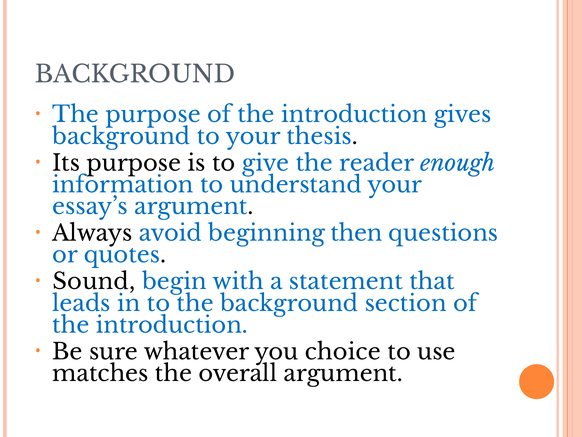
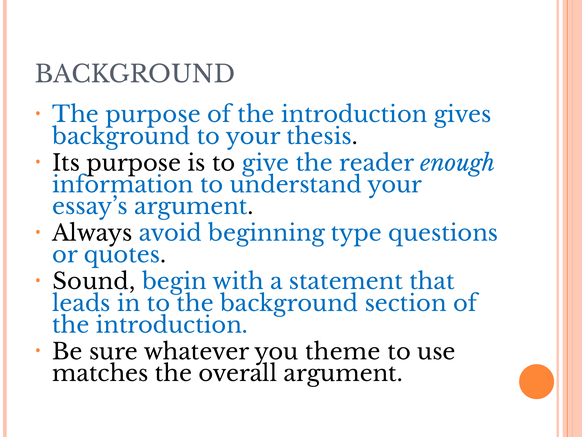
then: then -> type (356, 233)
choice: choice -> theme (343, 352)
